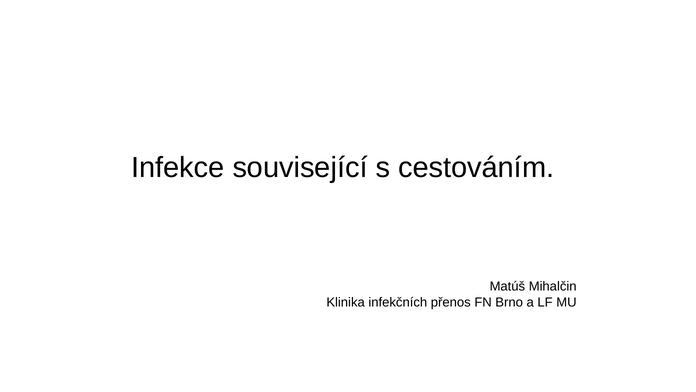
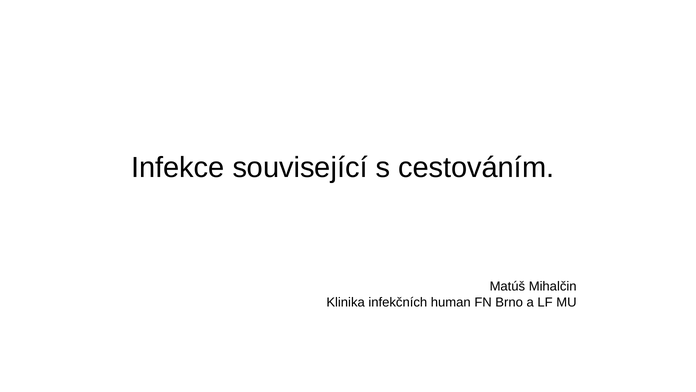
přenos: přenos -> human (451, 302)
